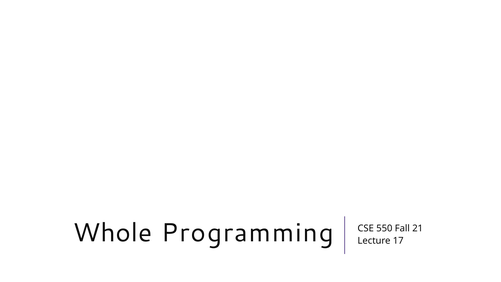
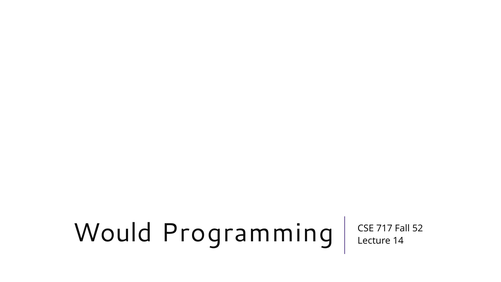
Whole: Whole -> Would (113, 233)
550: 550 -> 717 (384, 228)
21: 21 -> 52 (418, 228)
17: 17 -> 14 (398, 241)
